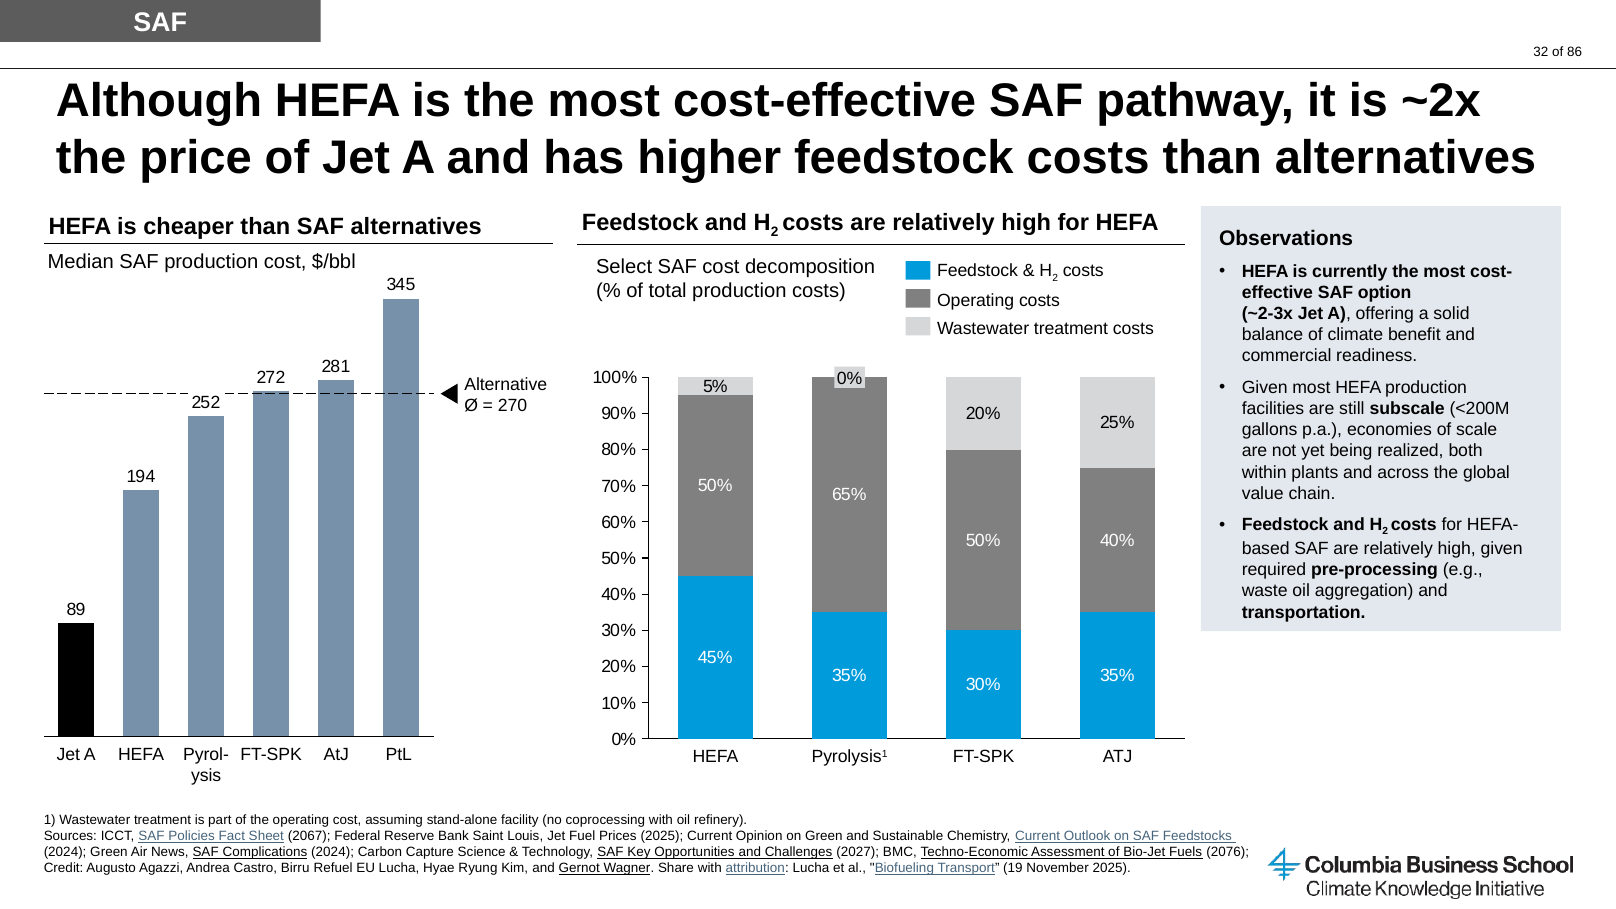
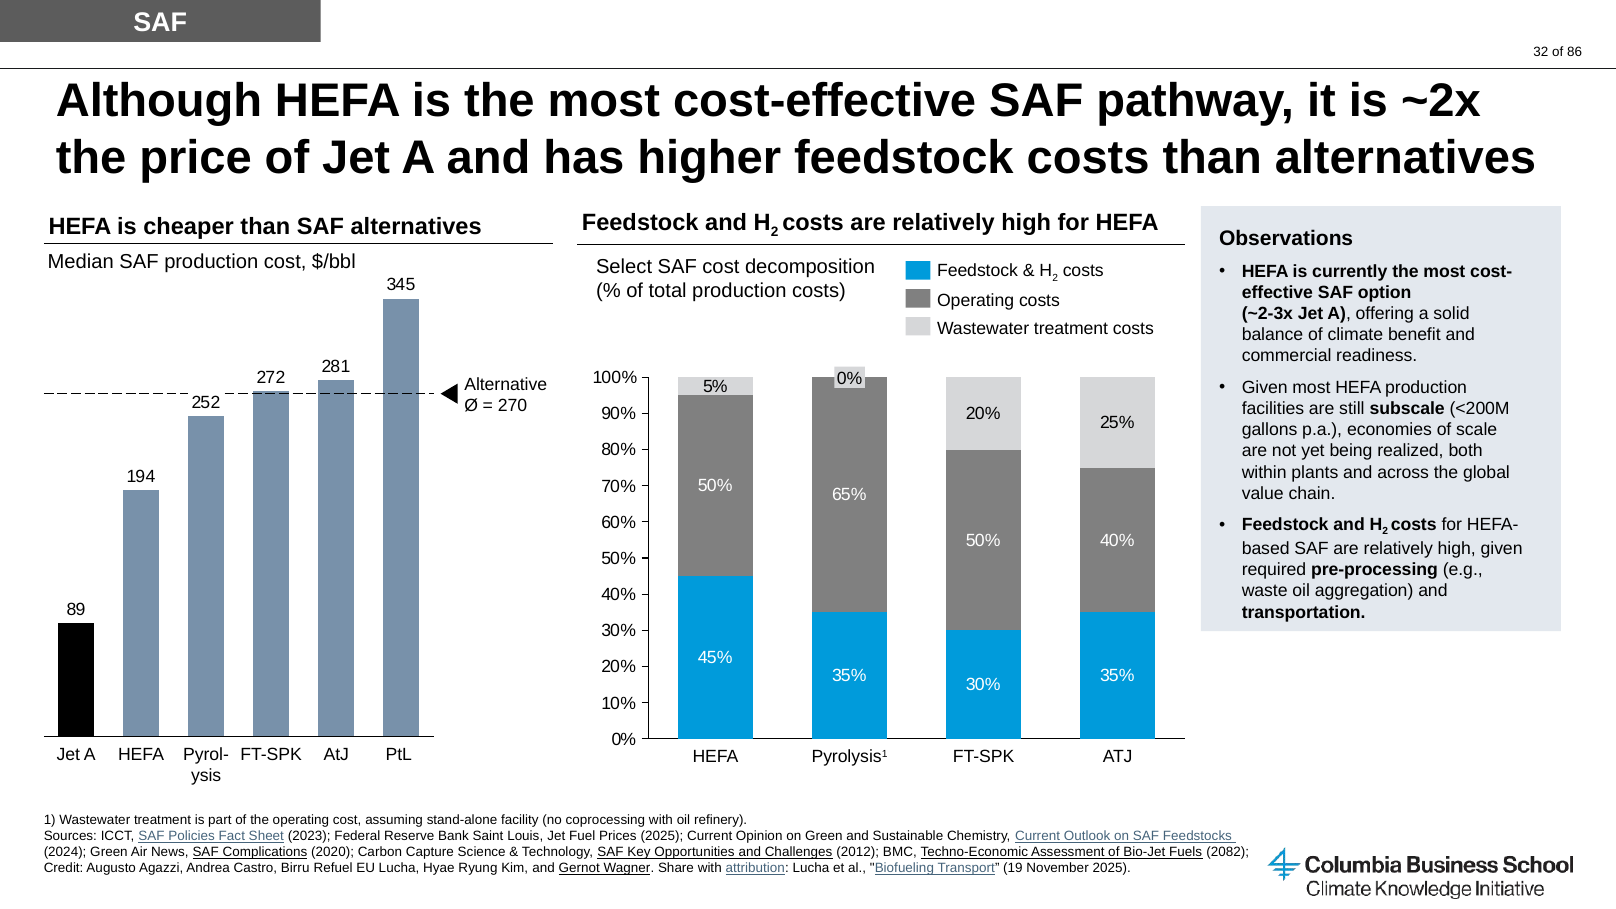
2067: 2067 -> 2023 (309, 836)
Complications 2024: 2024 -> 2020 (333, 852)
2027: 2027 -> 2012 (858, 852)
2076: 2076 -> 2082 (1228, 852)
